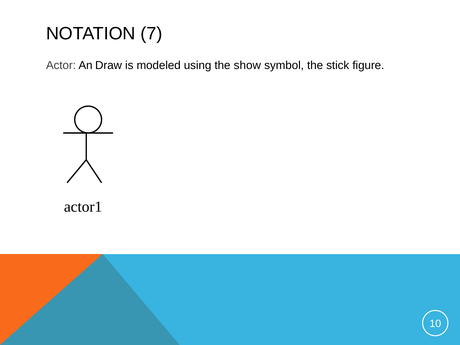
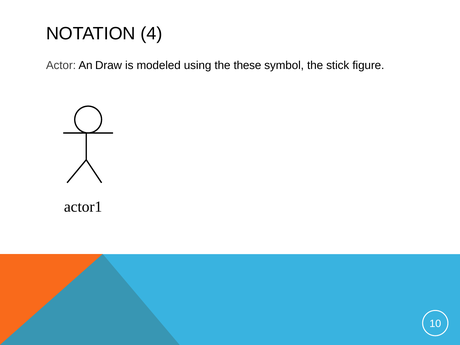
7: 7 -> 4 (151, 33)
show: show -> these (247, 65)
